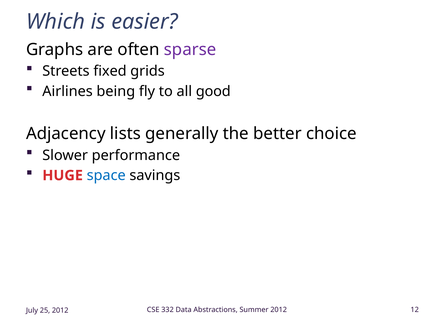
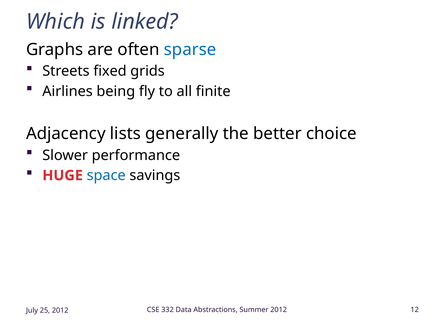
easier: easier -> linked (145, 22)
sparse colour: purple -> blue (190, 50)
good: good -> finite (213, 91)
